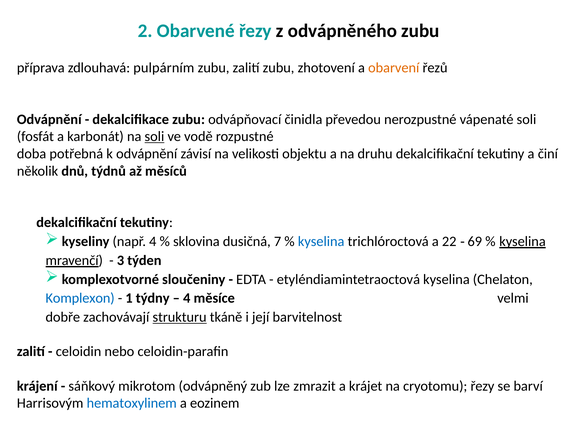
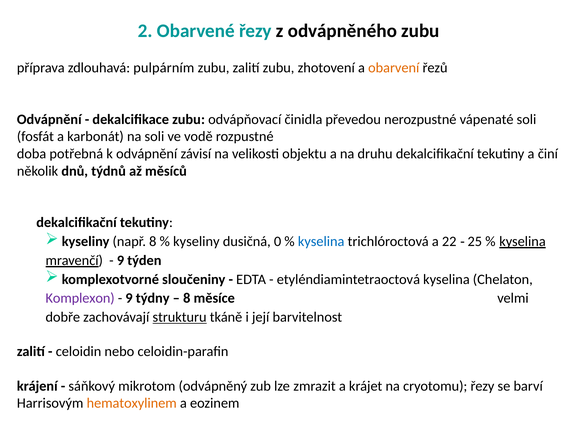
soli underline: present -> none (154, 136)
např 4: 4 -> 8 (153, 241)
sklovina: sklovina -> kyseliny (196, 241)
7: 7 -> 0 (278, 241)
69: 69 -> 25 (475, 241)
3: 3 -> 9 (121, 260)
Komplexon colour: blue -> purple (80, 298)
1: 1 -> 9 (129, 298)
4: 4 -> 8 (187, 298)
hematoxylinem colour: blue -> orange (132, 403)
